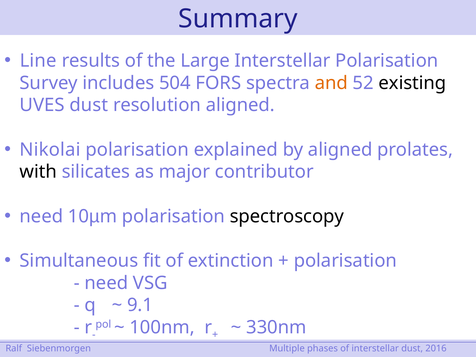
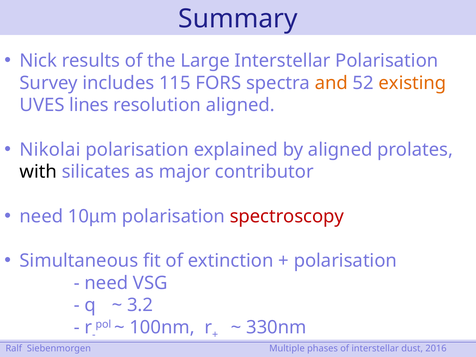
Line: Line -> Nick (38, 61)
504: 504 -> 115 (175, 83)
existing colour: black -> orange (412, 83)
UVES dust: dust -> lines (89, 105)
spectroscopy colour: black -> red (287, 216)
9.1: 9.1 -> 3.2 (140, 305)
